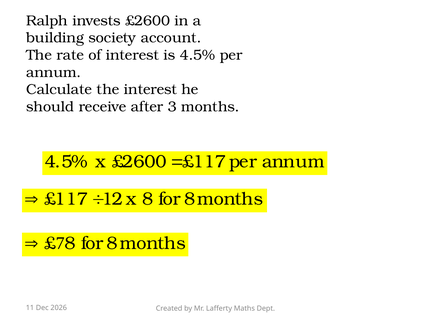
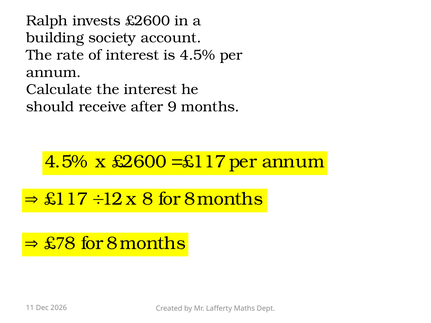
3: 3 -> 9 (172, 107)
